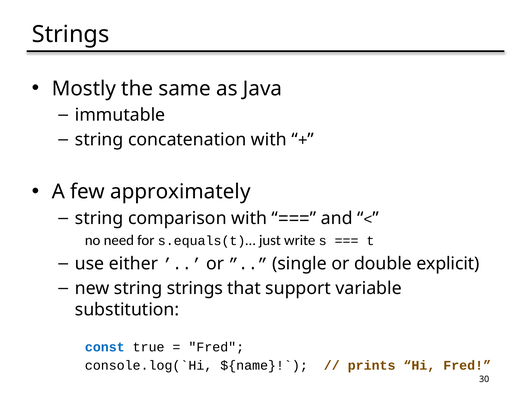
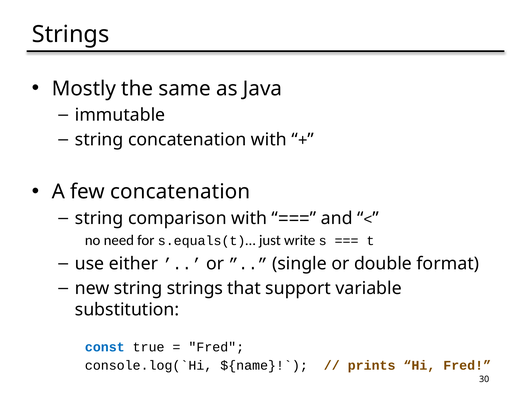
few approximately: approximately -> concatenation (180, 192)
explicit: explicit -> format (448, 264)
